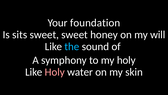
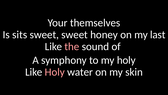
foundation: foundation -> themselves (95, 23)
will: will -> last (158, 34)
the colour: light blue -> pink (72, 46)
